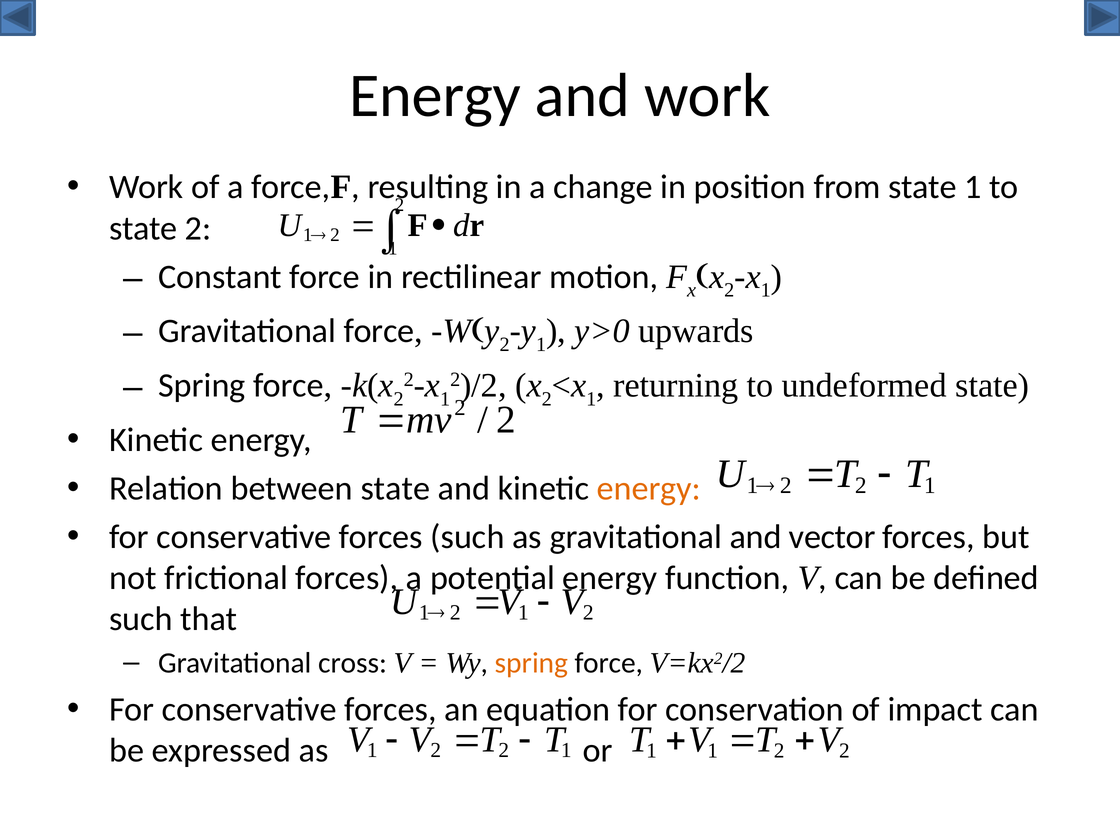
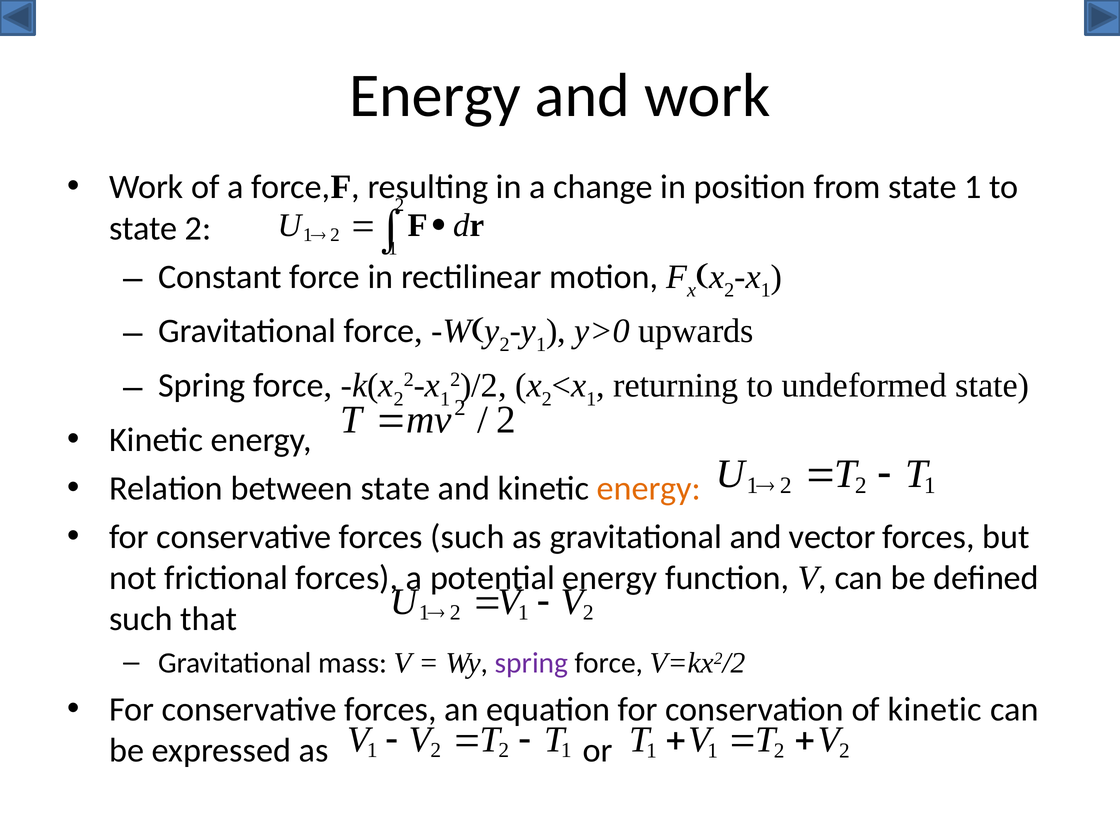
cross: cross -> mass (353, 663)
spring colour: orange -> purple (532, 663)
of impact: impact -> kinetic (935, 709)
